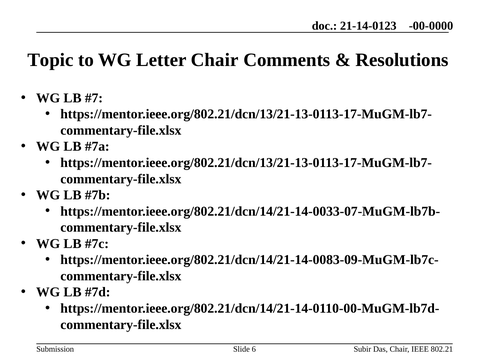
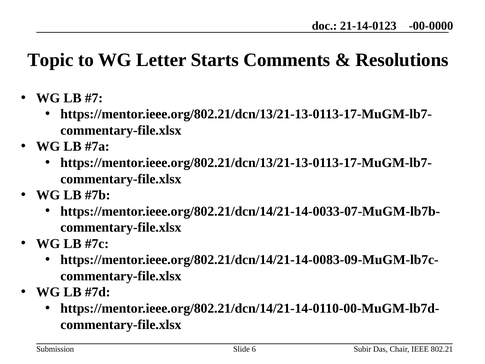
Letter Chair: Chair -> Starts (215, 60)
